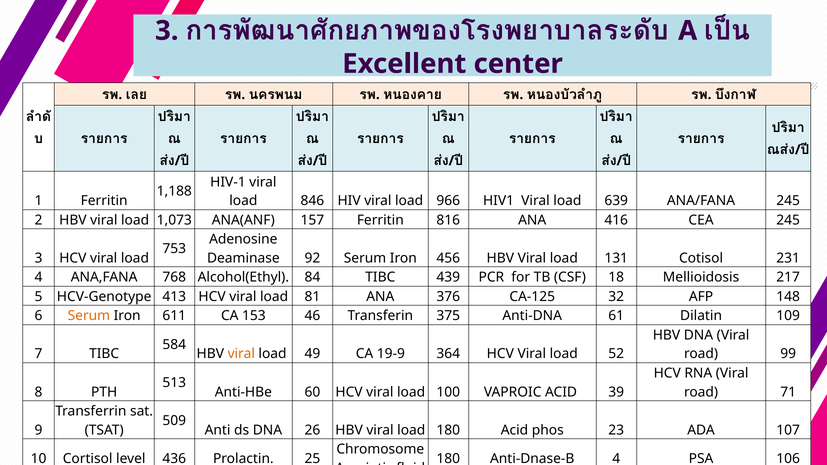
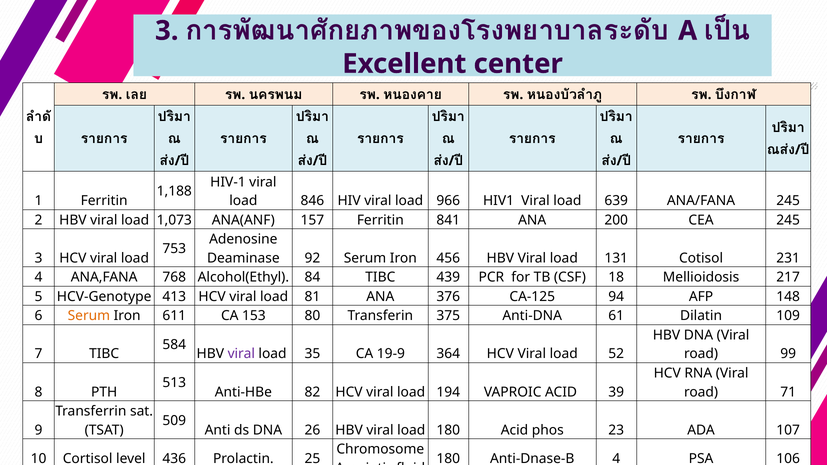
816: 816 -> 841 (448, 220)
416: 416 -> 200 (616, 220)
32: 32 -> 94 (616, 297)
153 46: 46 -> 80 (312, 316)
viral colour: orange -> purple (241, 354)
49: 49 -> 35 (312, 354)
60: 60 -> 82 (312, 392)
100: 100 -> 194 (448, 392)
